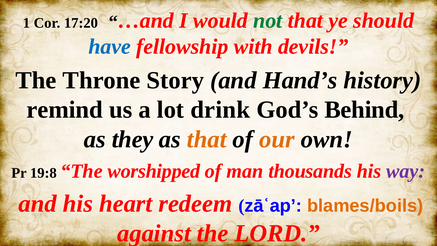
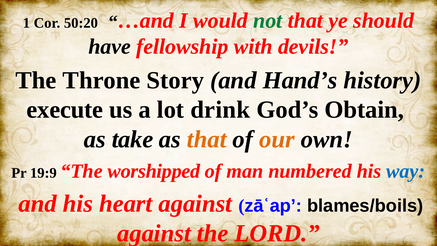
17:20: 17:20 -> 50:20 (81, 23)
have colour: blue -> black (110, 47)
remind: remind -> execute (65, 110)
Behind: Behind -> Obtain (364, 110)
they: they -> take (132, 139)
19:8: 19:8 -> 19:9 (43, 173)
thousands: thousands -> numbered (310, 171)
way colour: purple -> blue (406, 171)
heart redeem: redeem -> against (195, 204)
blames/boils colour: orange -> black (365, 206)
